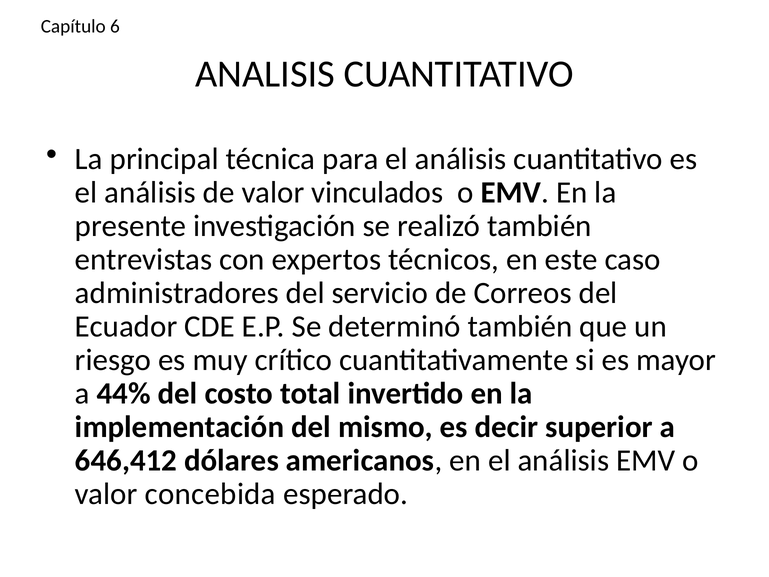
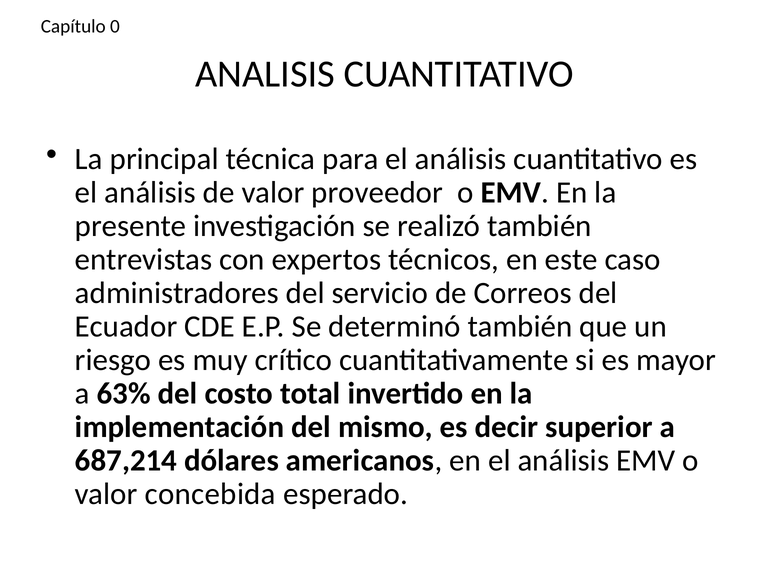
6: 6 -> 0 (115, 26)
vinculados: vinculados -> proveedor (377, 193)
44%: 44% -> 63% (124, 393)
646,412: 646,412 -> 687,214 (126, 460)
